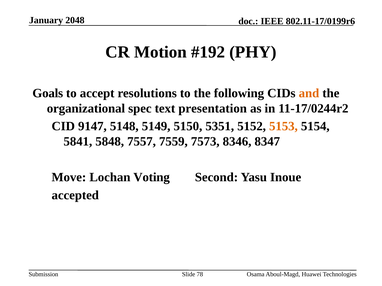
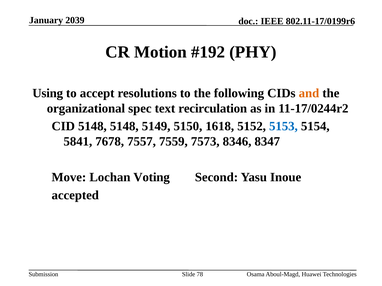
2048: 2048 -> 2039 (75, 20)
Goals: Goals -> Using (48, 93)
presentation: presentation -> recirculation (213, 109)
CID 9147: 9147 -> 5148 (92, 126)
5351: 5351 -> 1618 (220, 126)
5153 colour: orange -> blue (283, 126)
5848: 5848 -> 7678 (110, 142)
